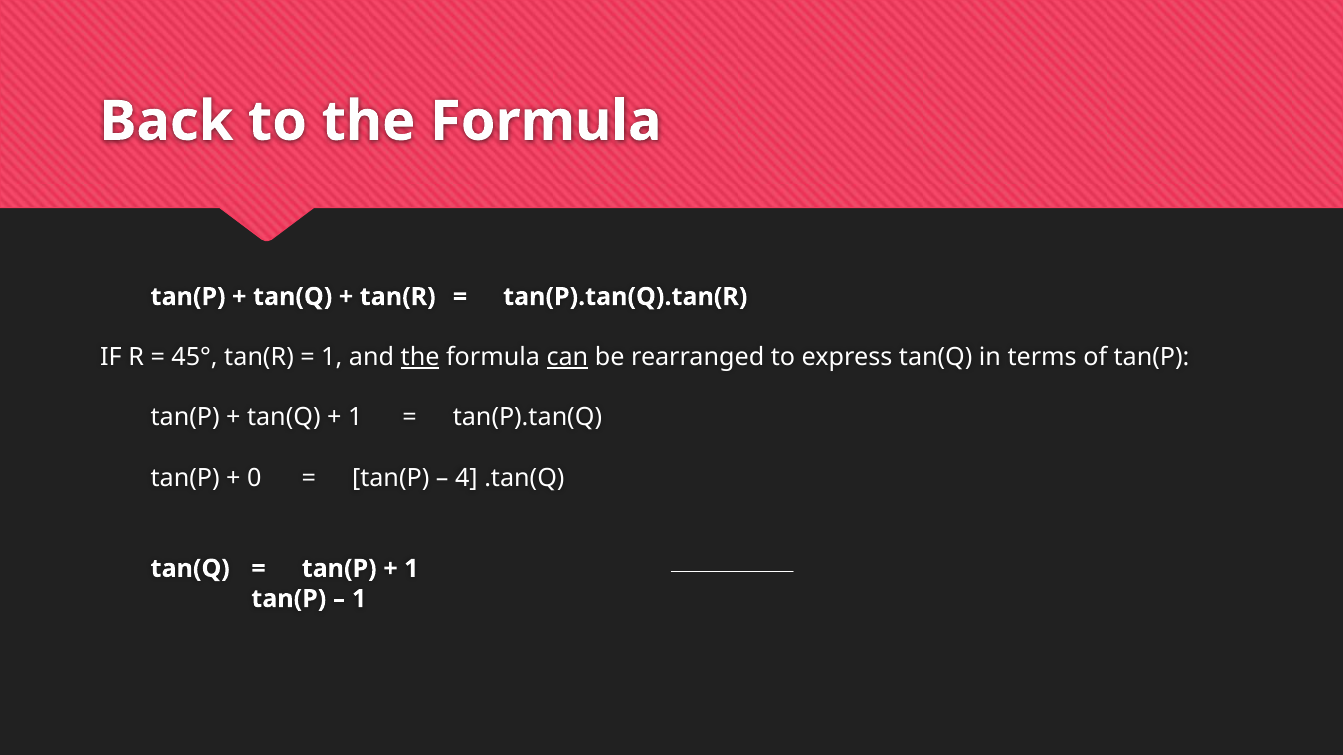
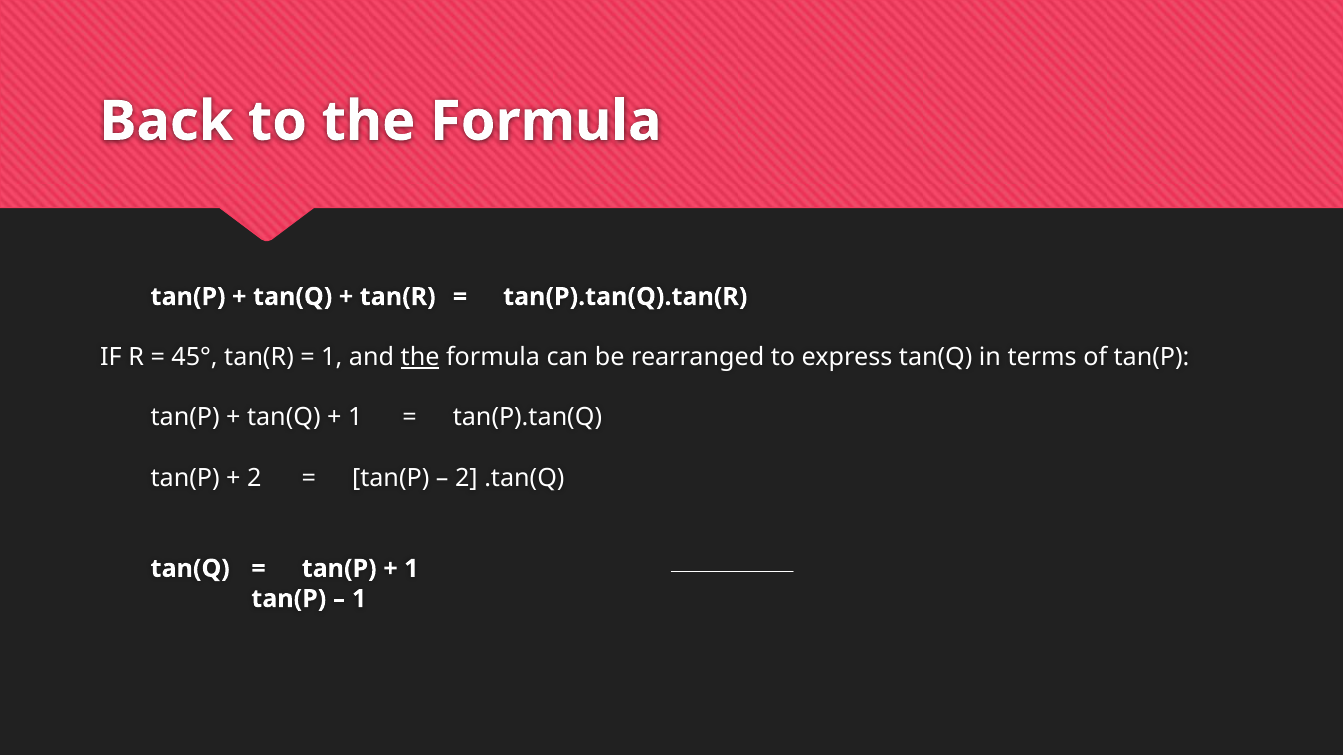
can underline: present -> none (567, 357)
0: 0 -> 2 (254, 478)
4: 4 -> 2 (466, 478)
